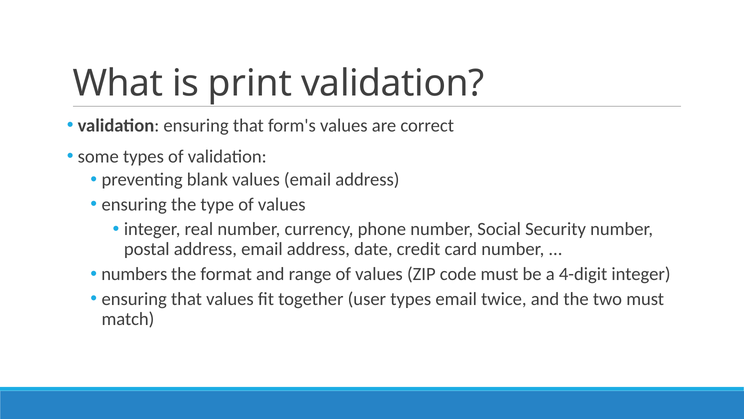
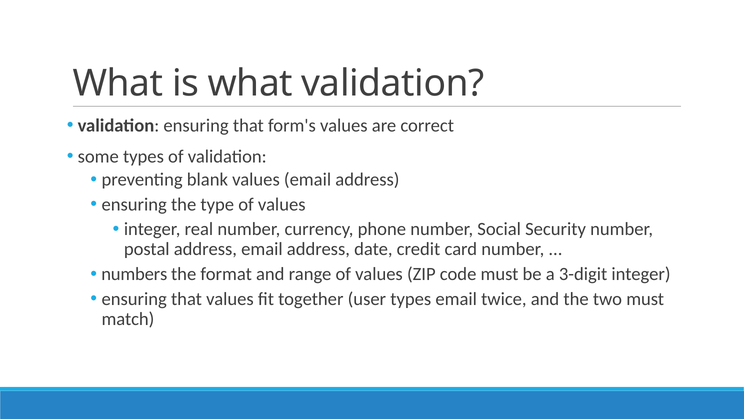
is print: print -> what (250, 83)
4-digit: 4-digit -> 3-digit (583, 274)
